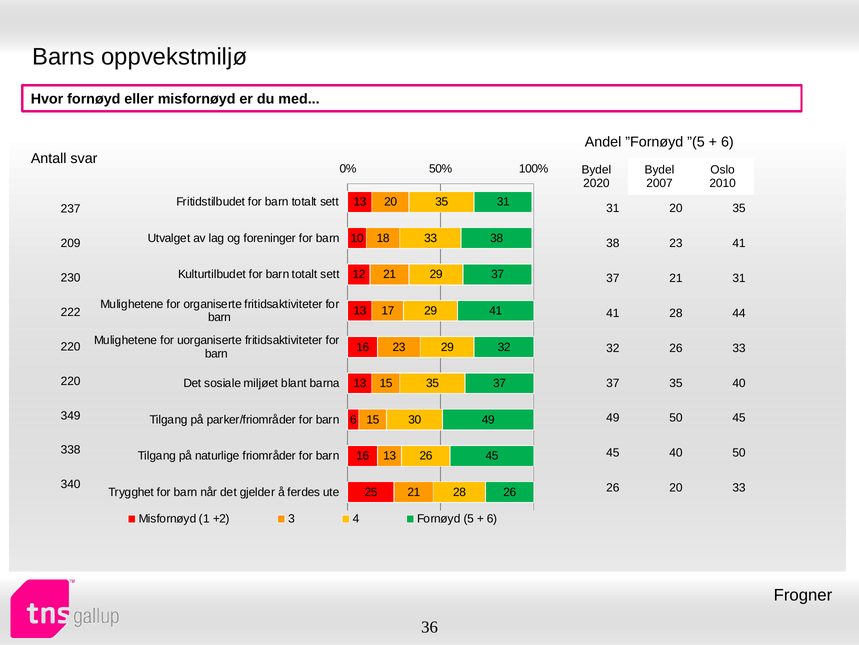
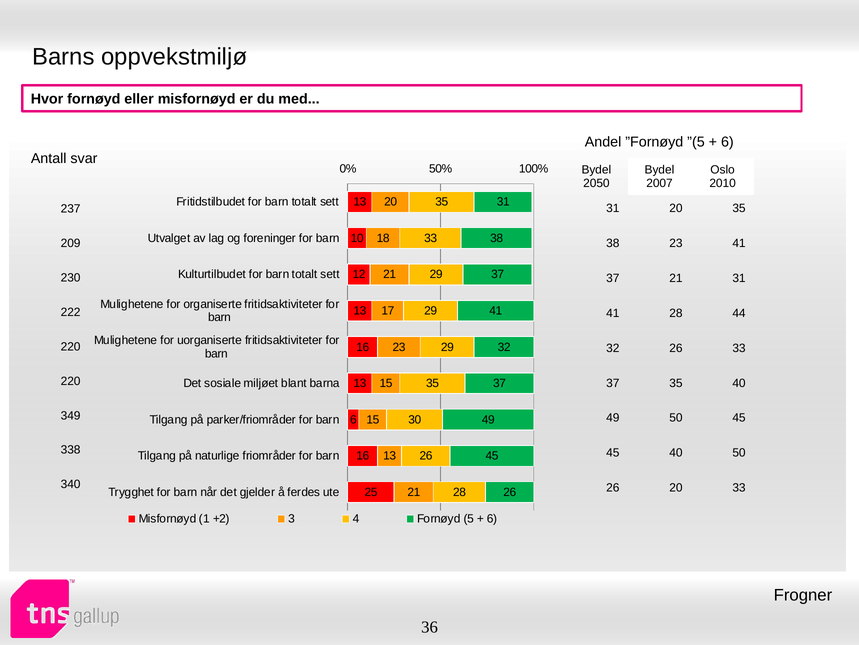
2020: 2020 -> 2050 (596, 183)
